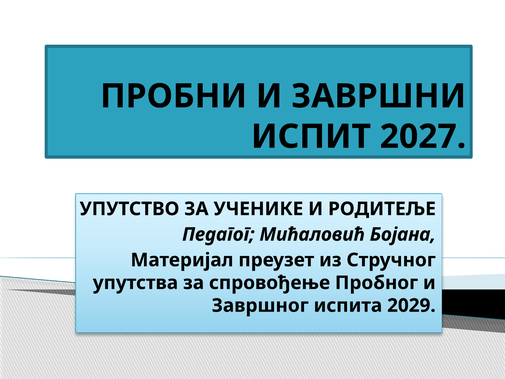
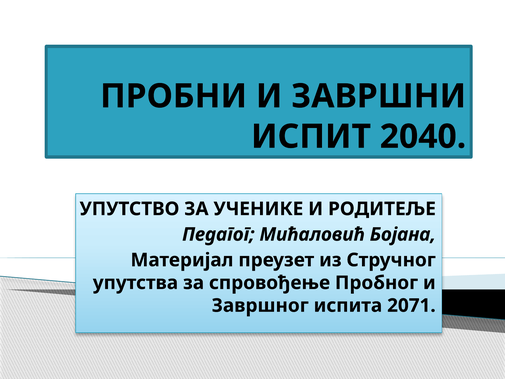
2027: 2027 -> 2040 (423, 137)
2029: 2029 -> 2071 (411, 305)
